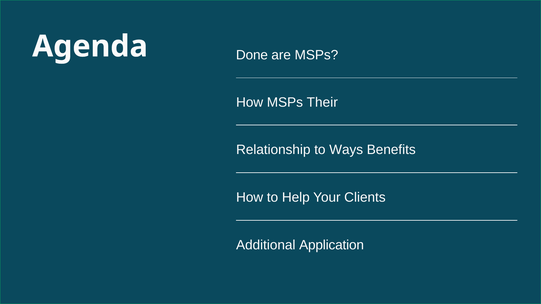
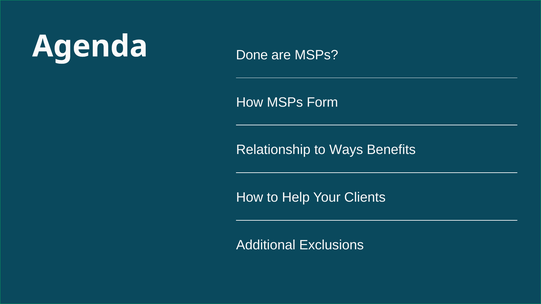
Their: Their -> Form (322, 102)
Application: Application -> Exclusions (332, 245)
